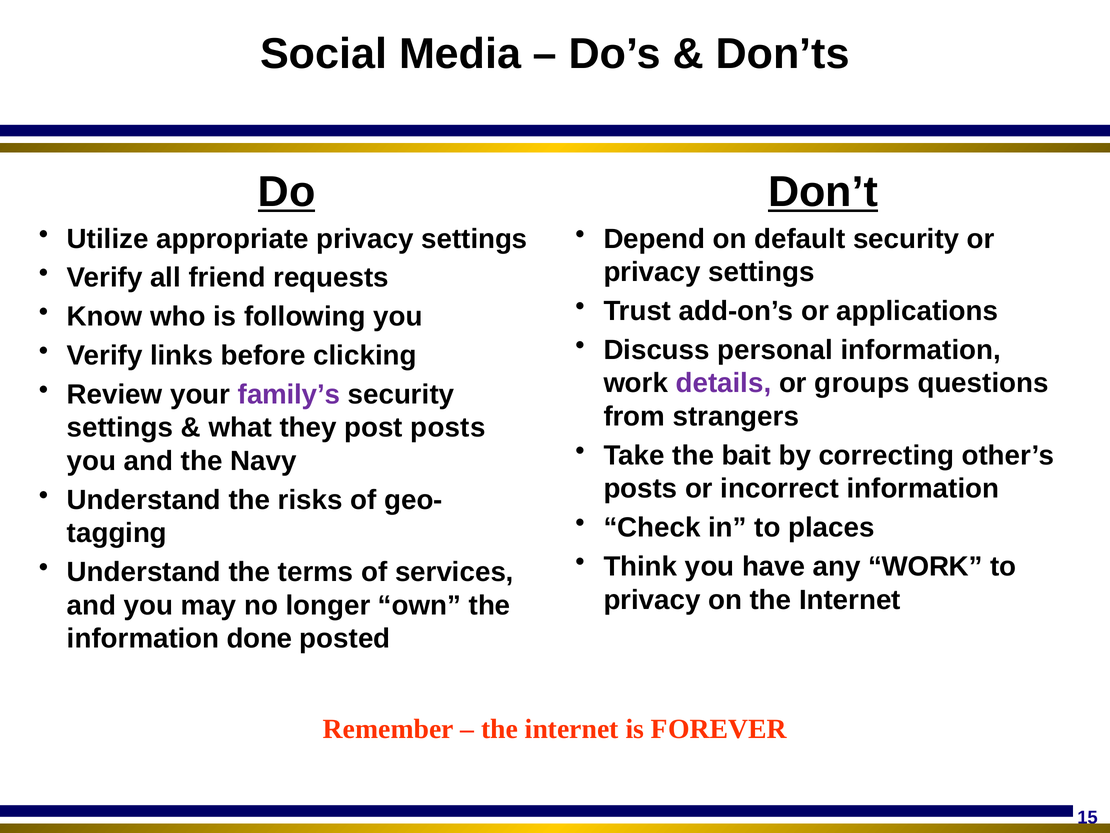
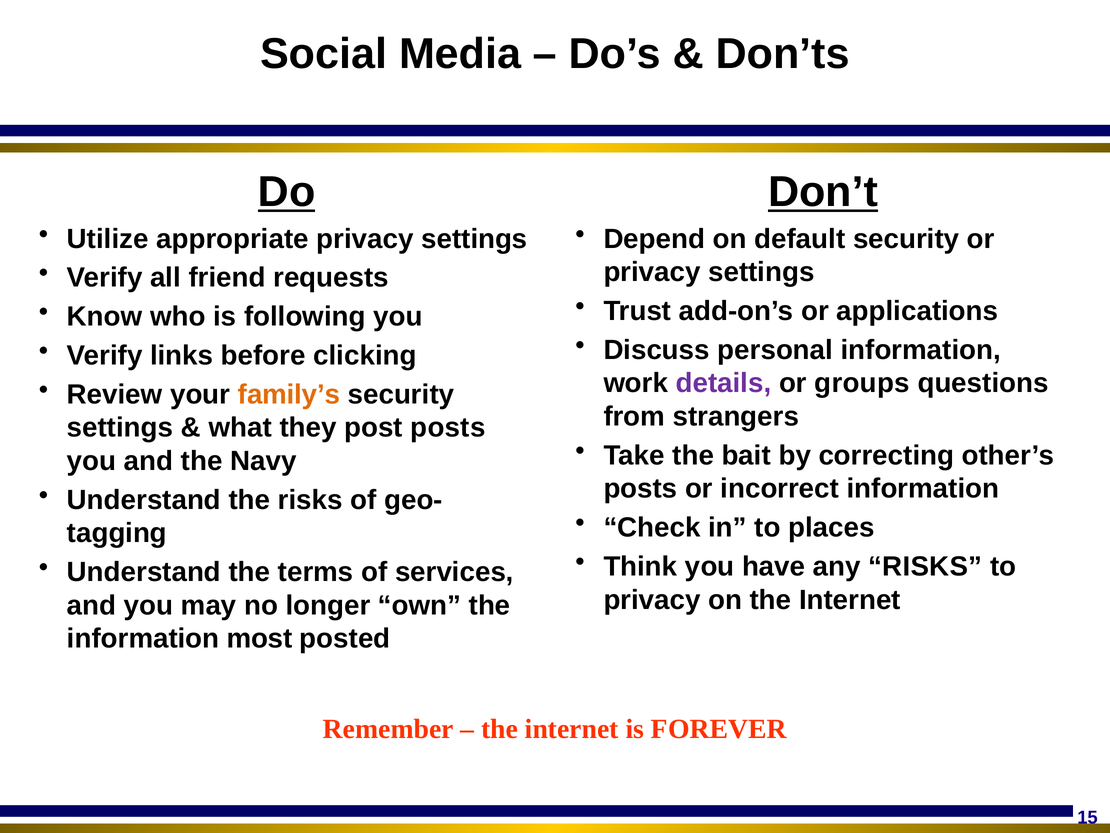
family’s colour: purple -> orange (289, 394)
any WORK: WORK -> RISKS (925, 566)
done: done -> most (260, 638)
